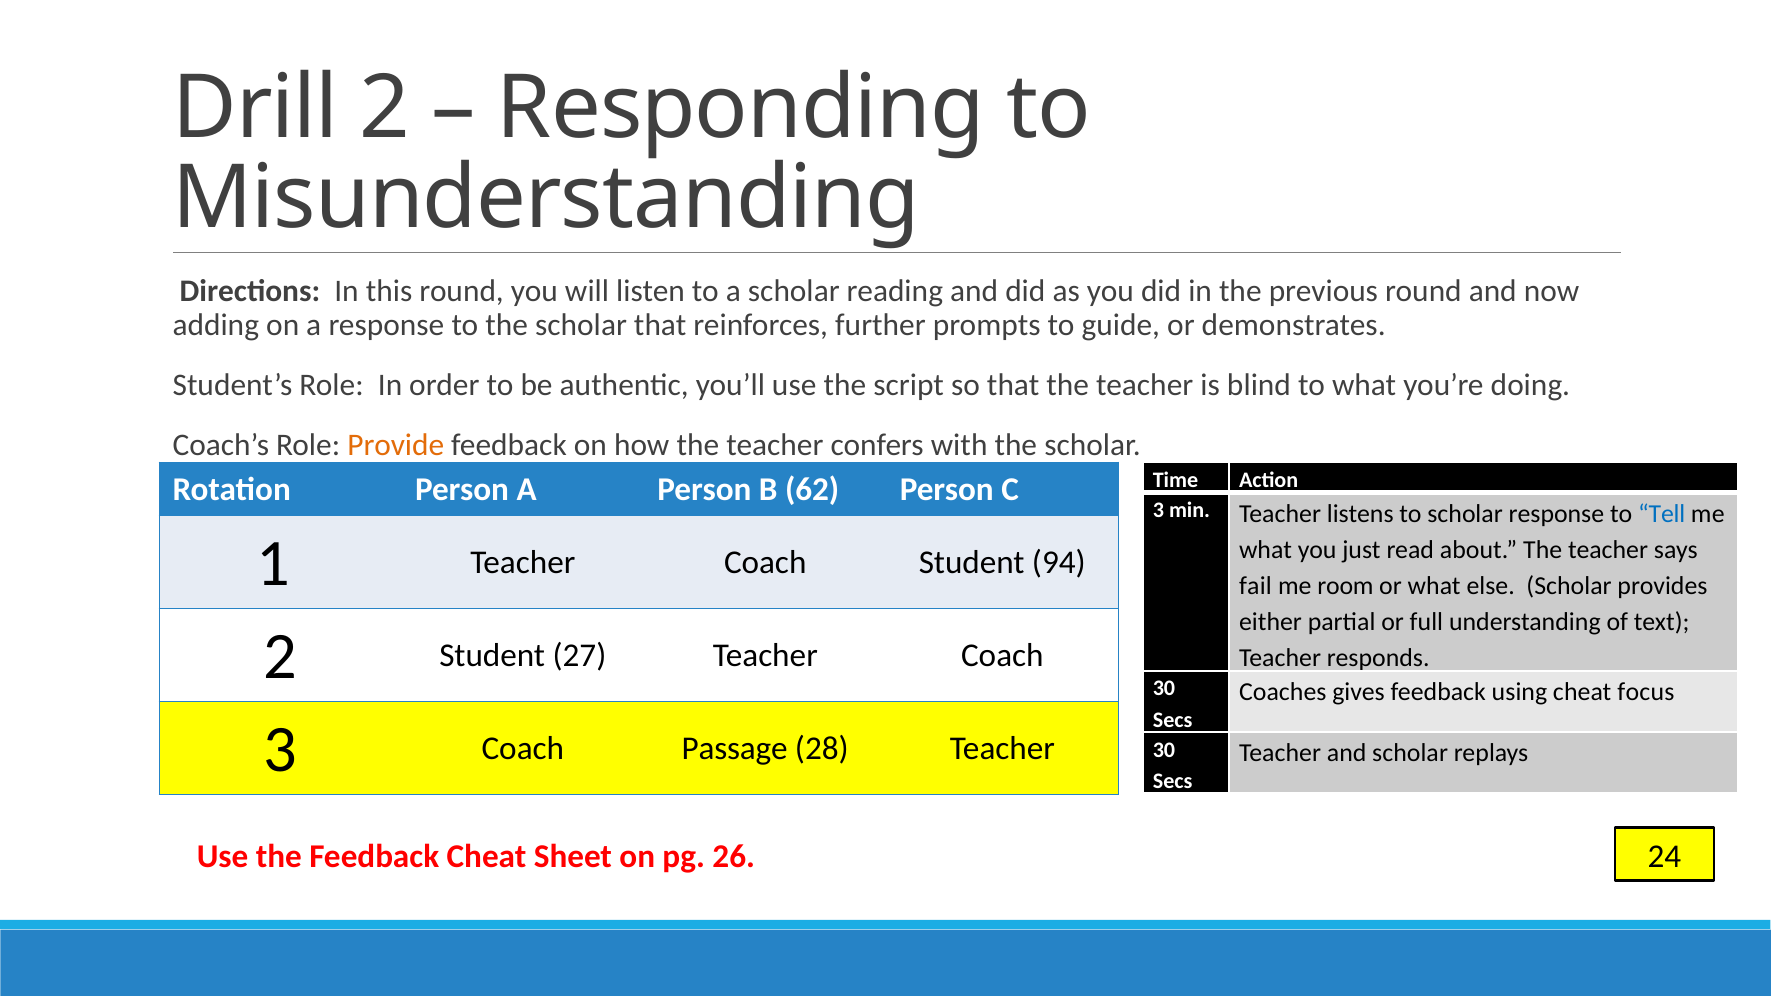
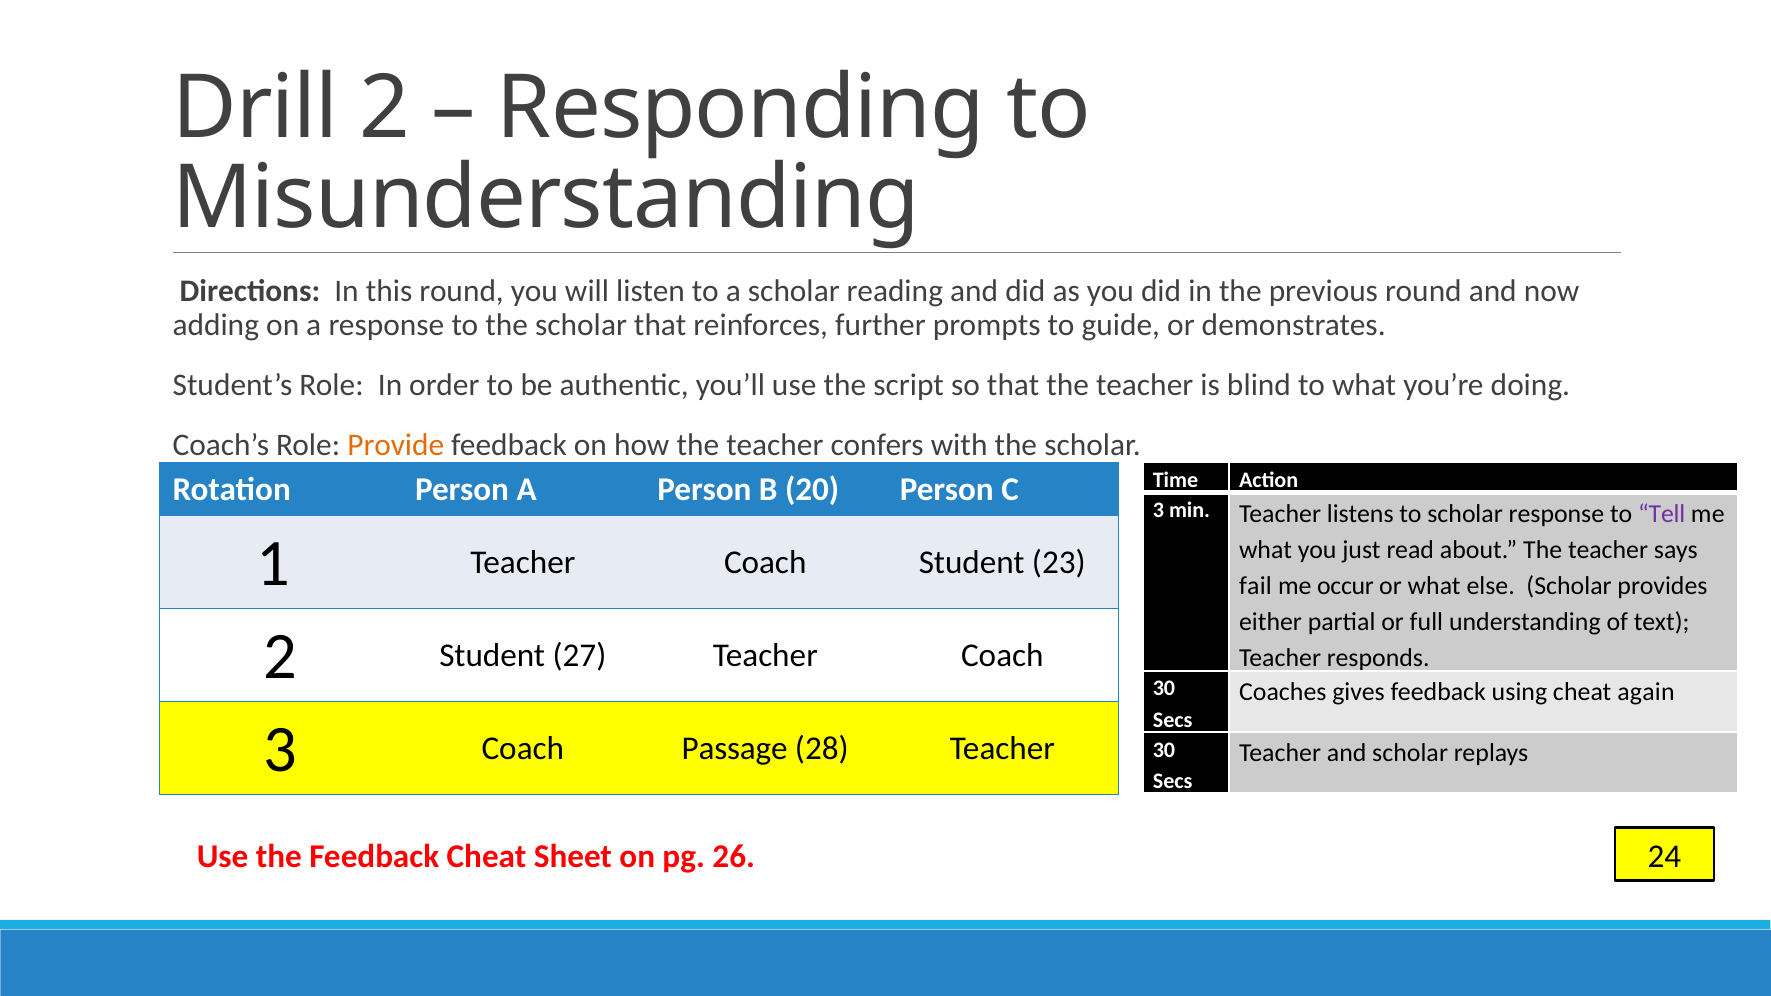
62: 62 -> 20 (812, 490)
Tell colour: blue -> purple (1662, 514)
94: 94 -> 23 (1059, 562)
room: room -> occur (1345, 586)
focus: focus -> again (1646, 692)
